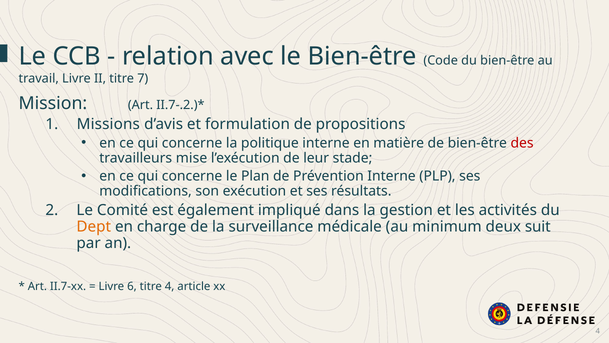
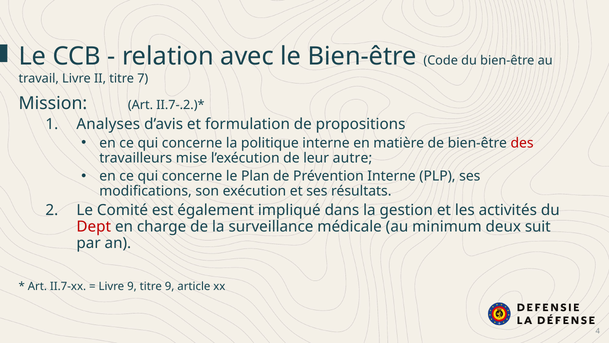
Missions: Missions -> Analyses (108, 124)
stade: stade -> autre (352, 158)
Dept colour: orange -> red (94, 226)
Livre 6: 6 -> 9 (132, 286)
titre 4: 4 -> 9 (170, 286)
